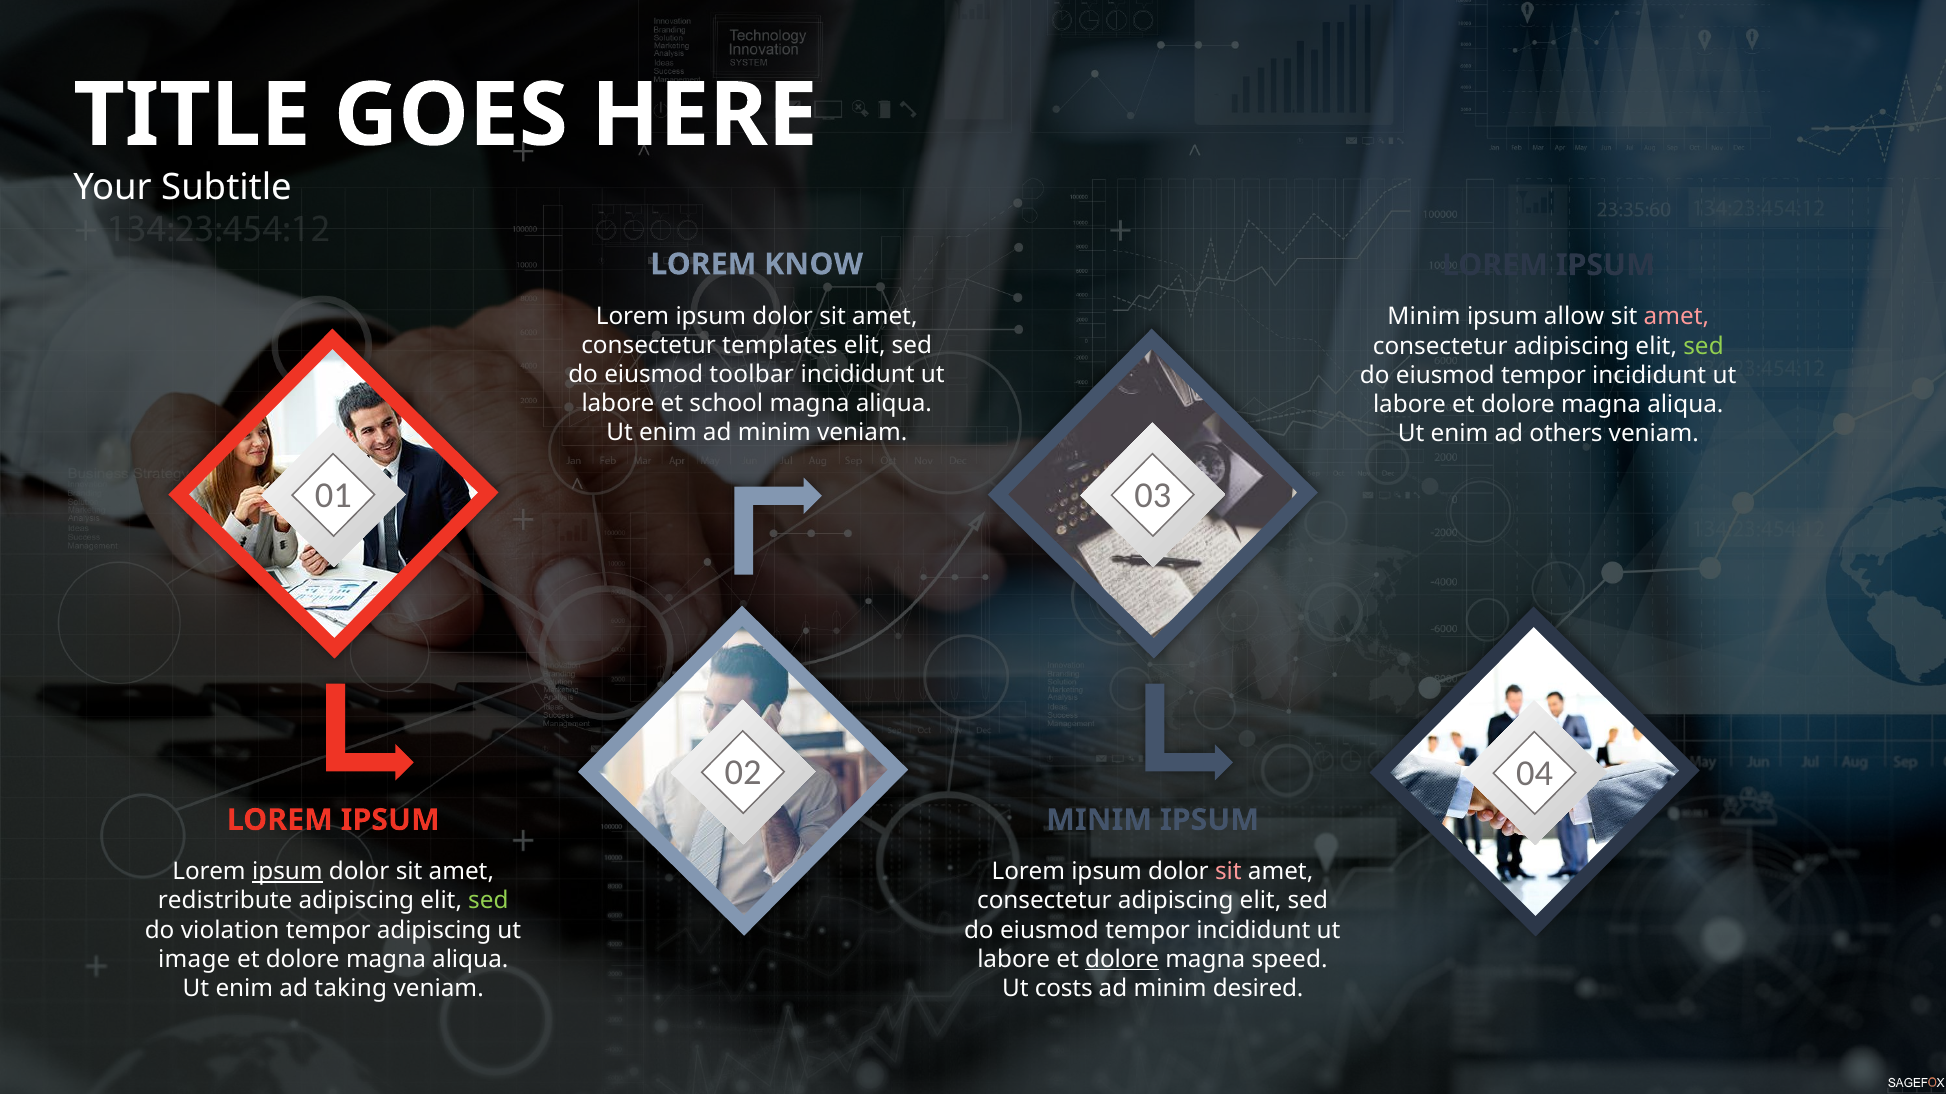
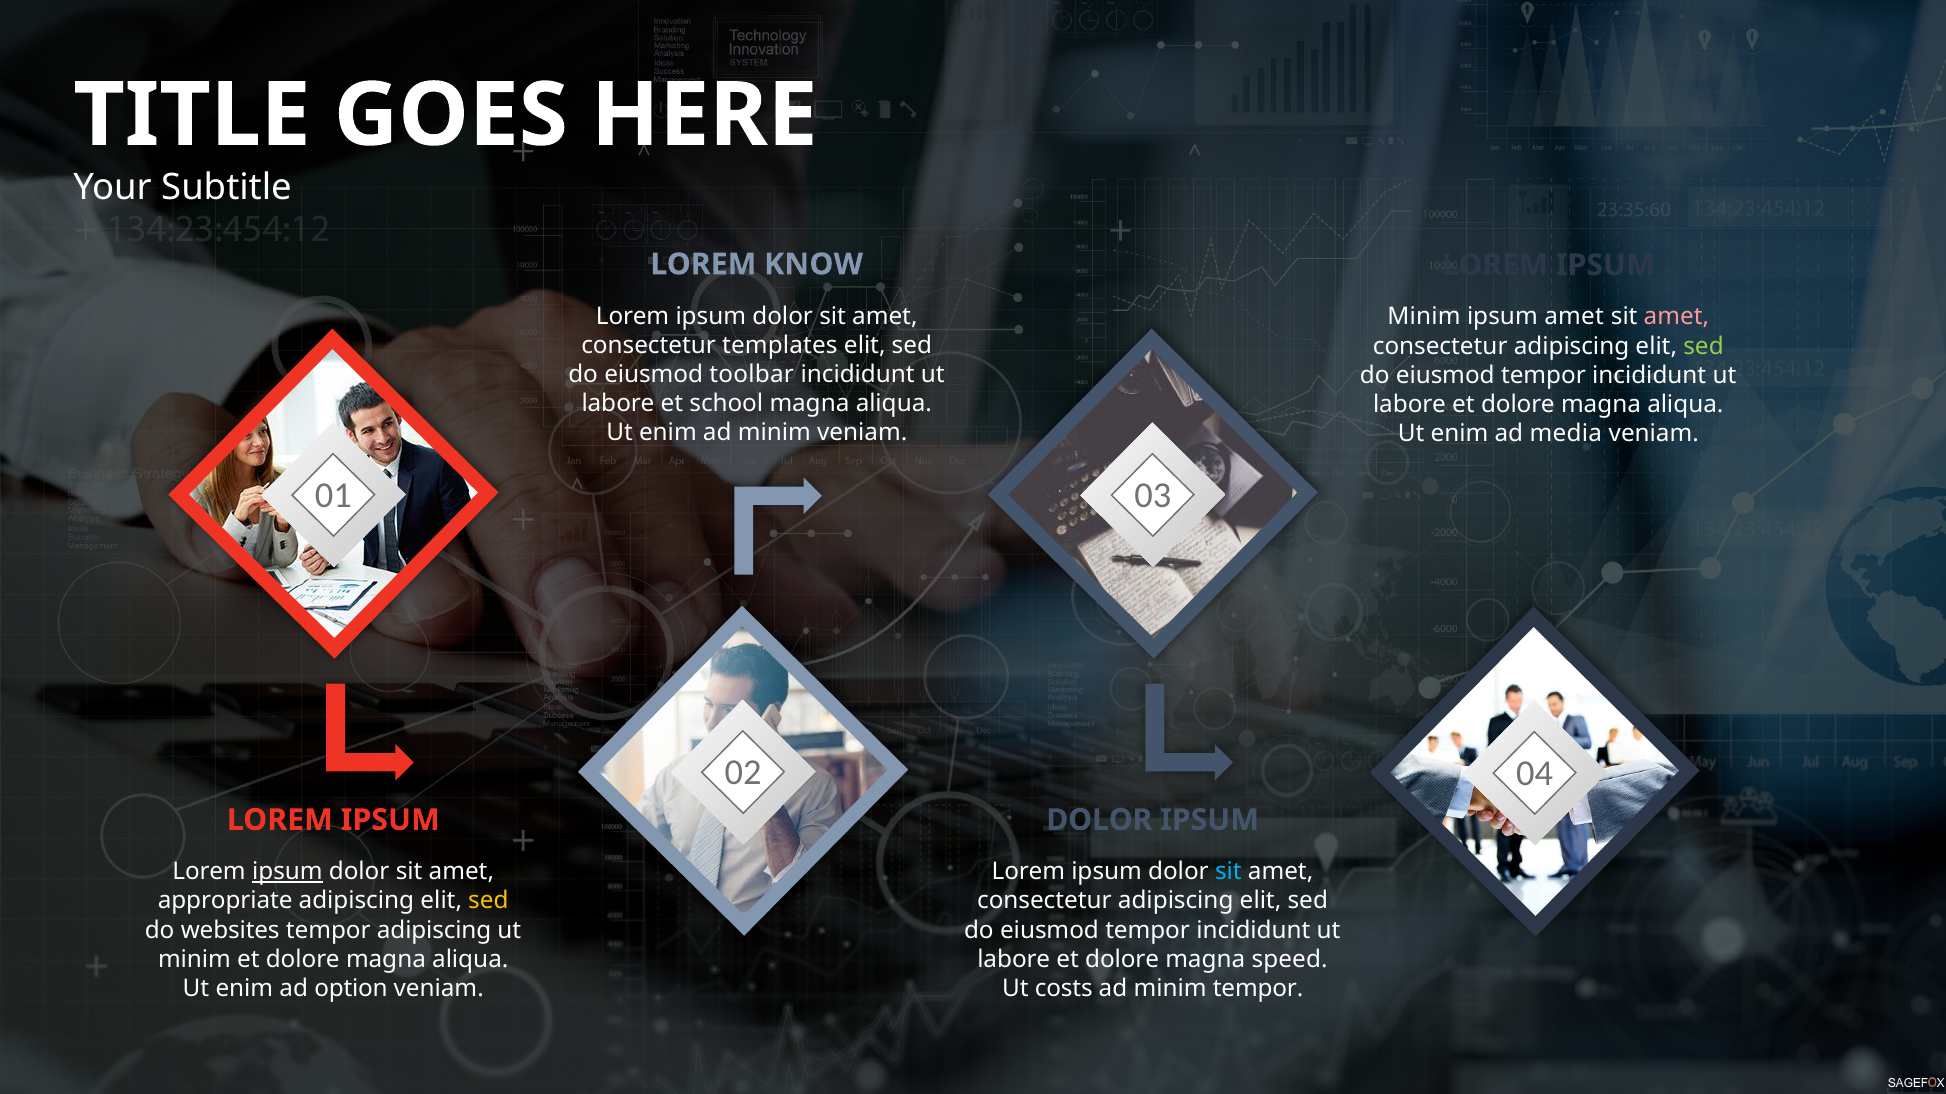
ipsum allow: allow -> amet (1574, 317)
others: others -> media (1566, 434)
MINIM: MINIM -> DOLOR (1099, 820)
sit colour: pink -> light blue (1228, 872)
redistribute: redistribute -> appropriate (225, 901)
sed colour: light green -> yellow (488, 901)
violation: violation -> websites (230, 931)
image: image -> minim (194, 960)
dolore underline: present -> none (1122, 960)
taking: taking -> option (351, 989)
minim desired: desired -> tempor (1258, 989)
